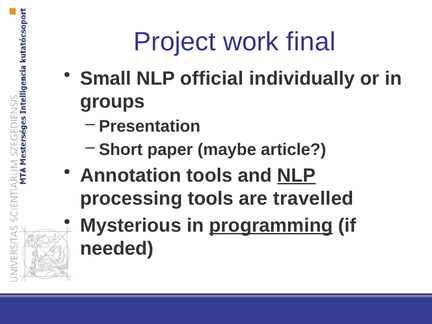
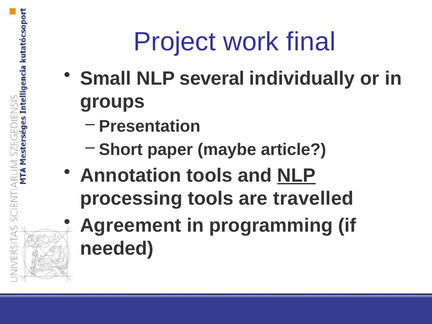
official: official -> several (212, 78)
Mysterious: Mysterious -> Agreement (131, 225)
programming underline: present -> none (271, 225)
